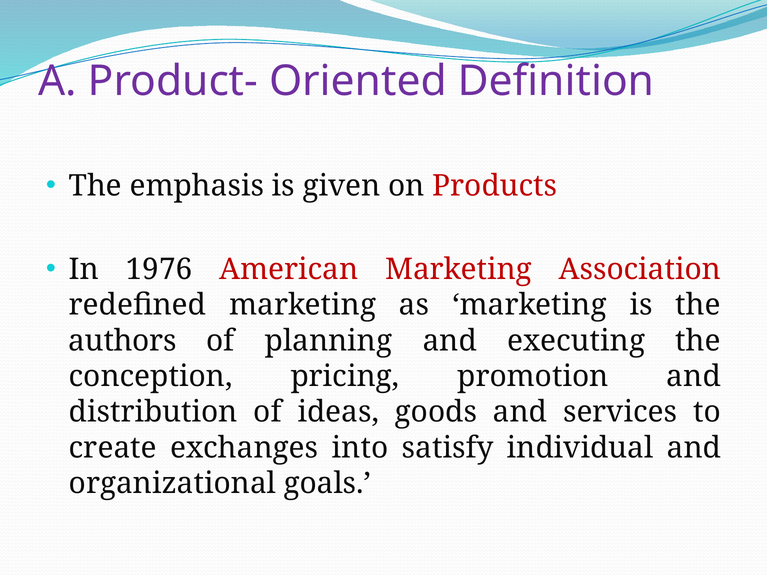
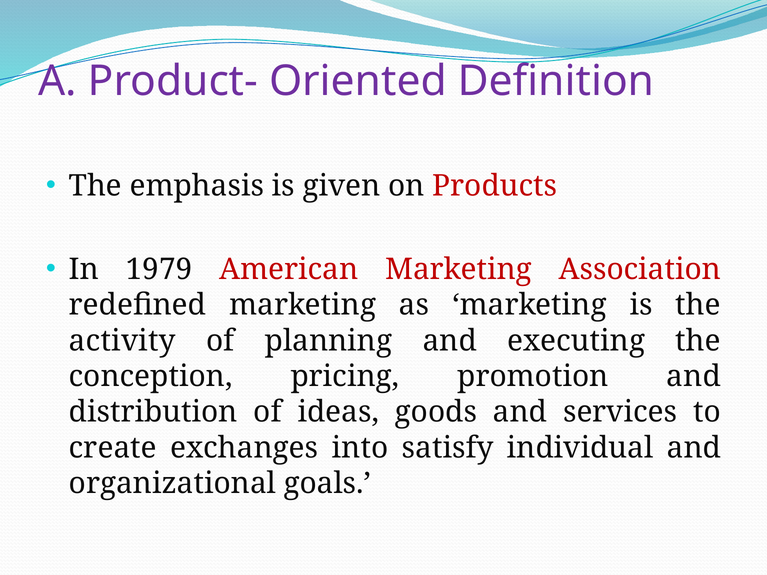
1976: 1976 -> 1979 (159, 269)
authors: authors -> activity (122, 341)
